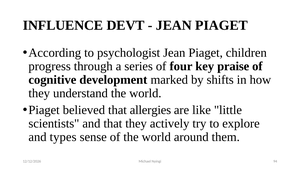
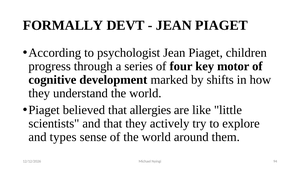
INFLUENCE: INFLUENCE -> FORMALLY (63, 25)
praise: praise -> motor (233, 66)
